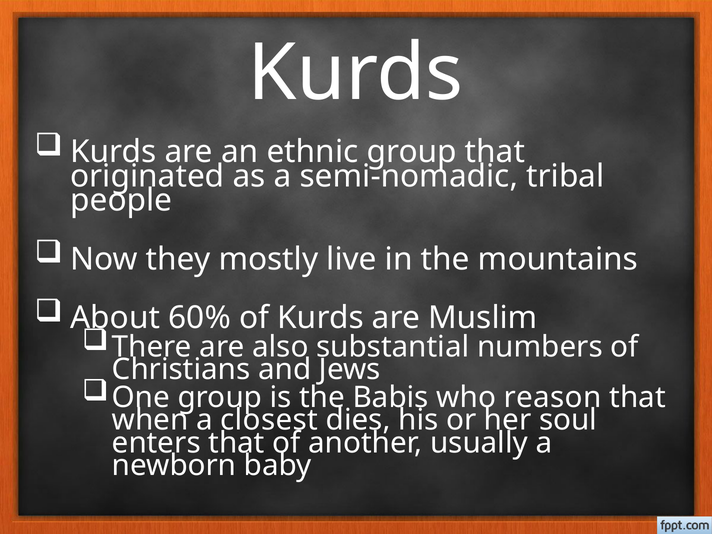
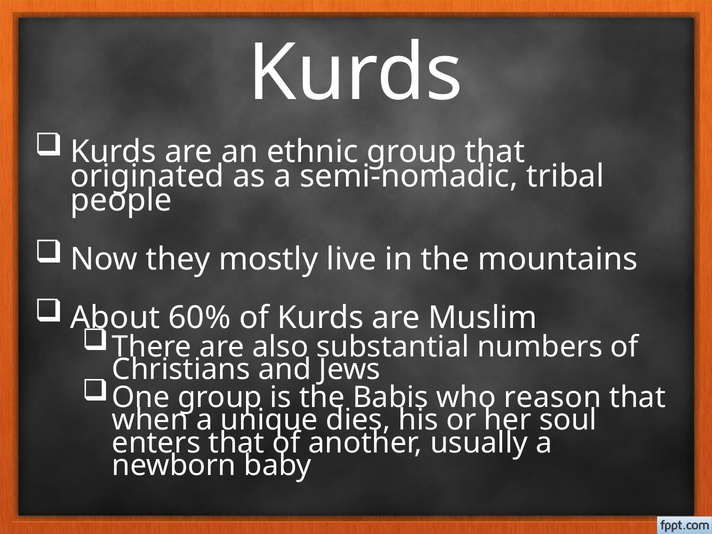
closest: closest -> unique (269, 420)
